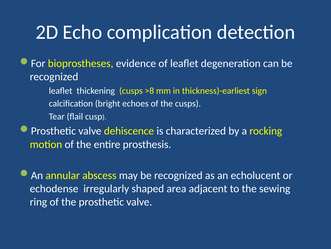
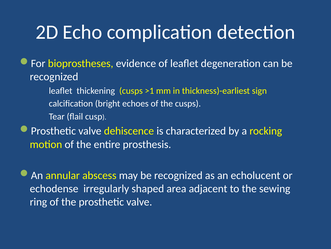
>8: >8 -> >1 (149, 90)
